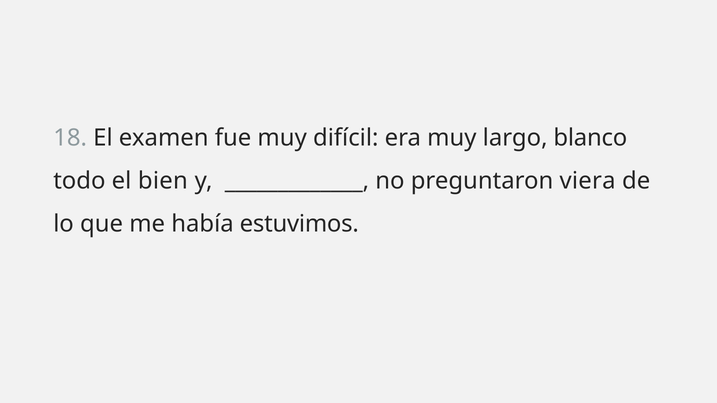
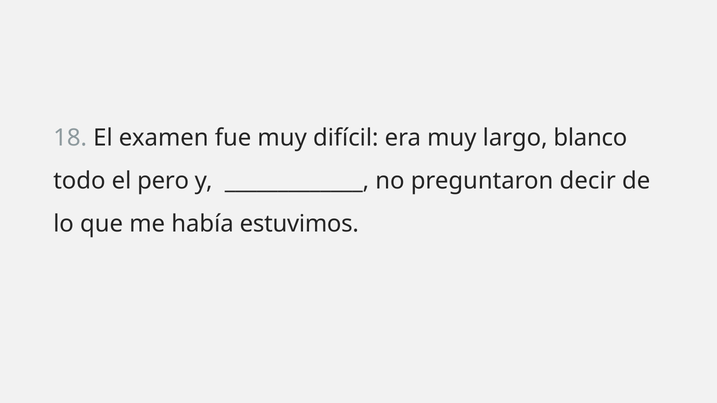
bien: bien -> pero (163, 181)
viera: viera -> decir (588, 181)
